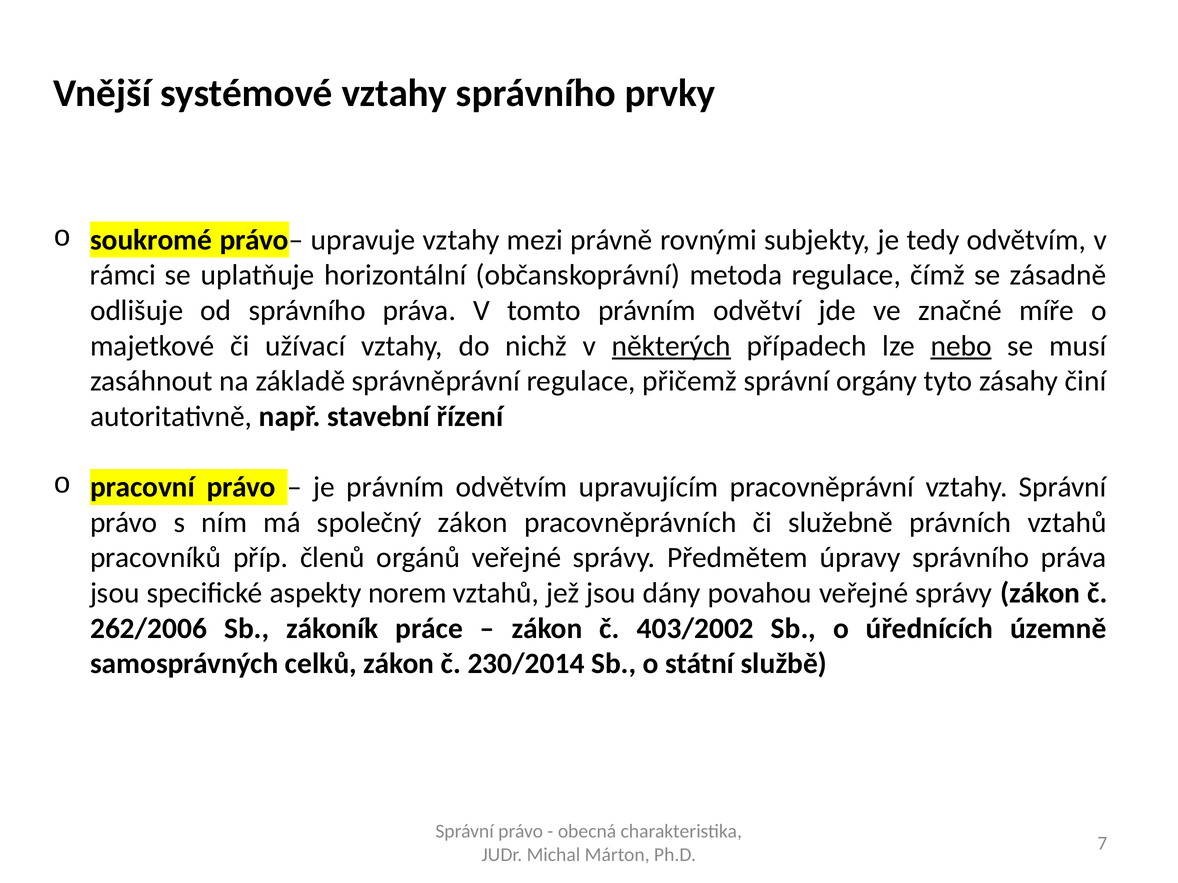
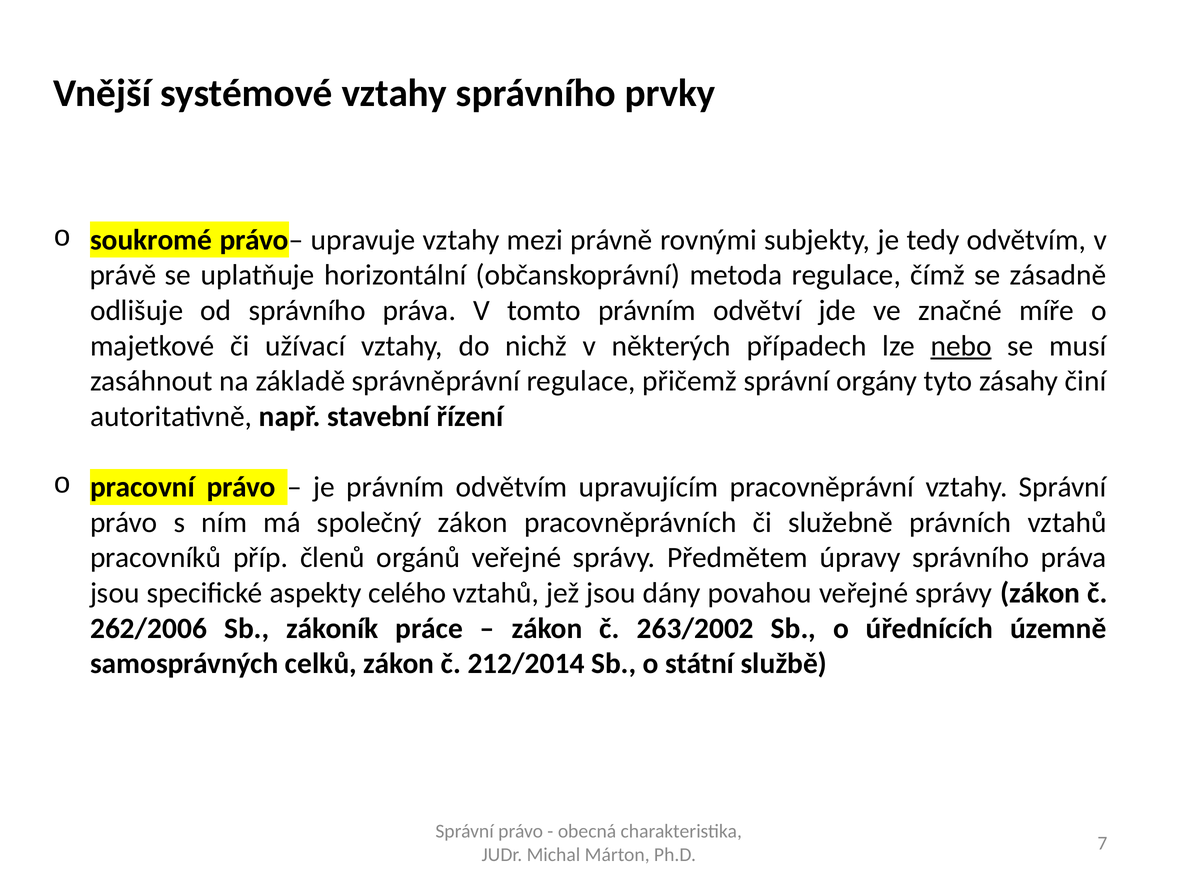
rámci: rámci -> právě (123, 275)
některých underline: present -> none (671, 346)
norem: norem -> celého (407, 593)
403/2002: 403/2002 -> 263/2002 (695, 629)
230/2014: 230/2014 -> 212/2014 (526, 664)
